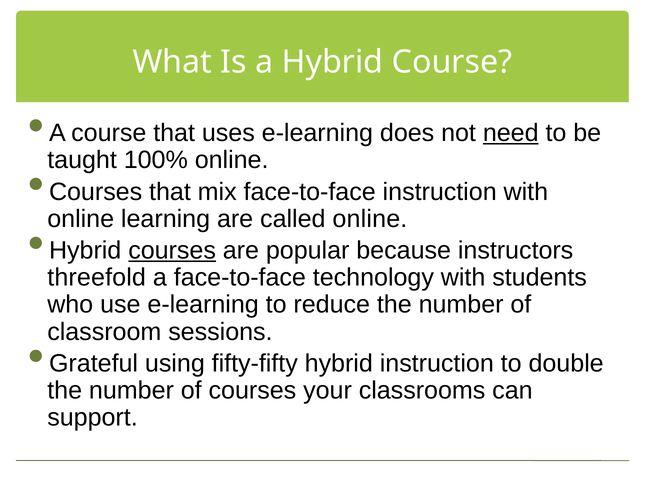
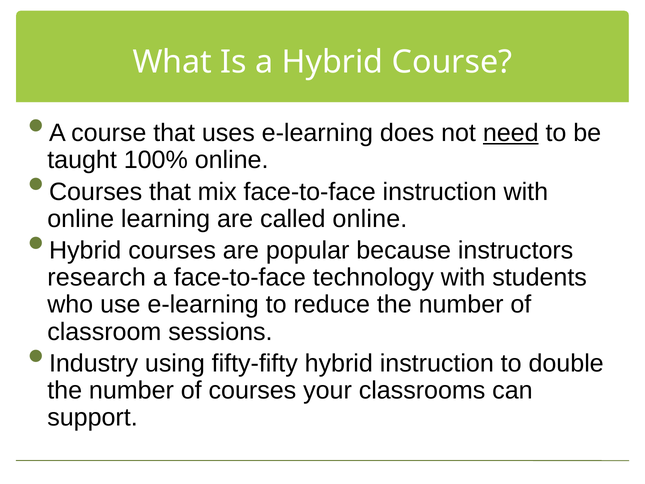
courses underline: present -> none (172, 250)
threefold: threefold -> research (97, 277)
Grateful: Grateful -> Industry (94, 363)
